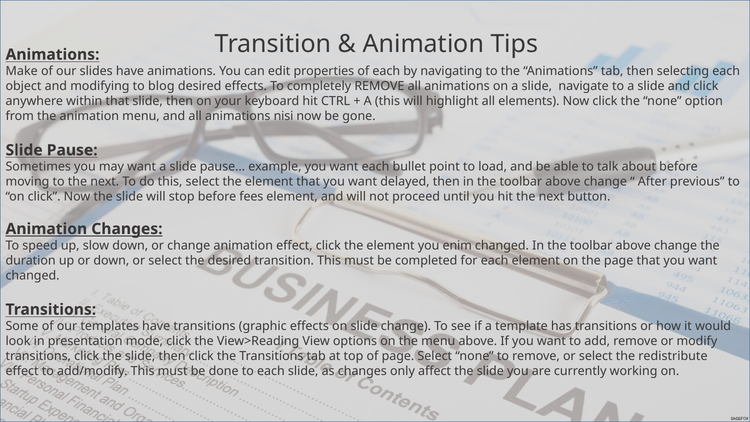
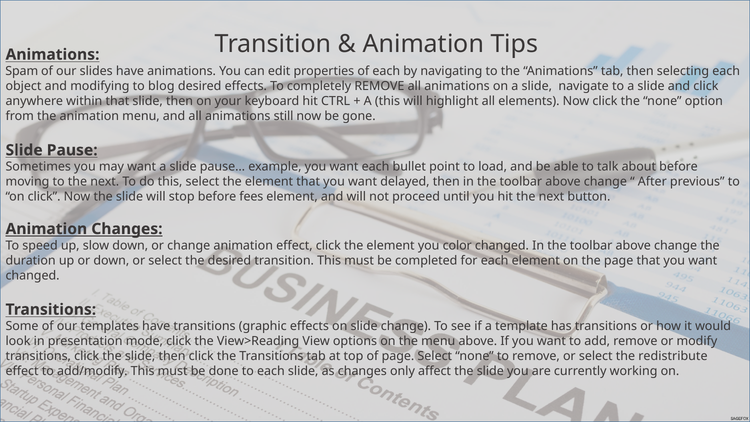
Make: Make -> Spam (22, 71)
nisi: nisi -> still (284, 116)
enim: enim -> color (457, 246)
